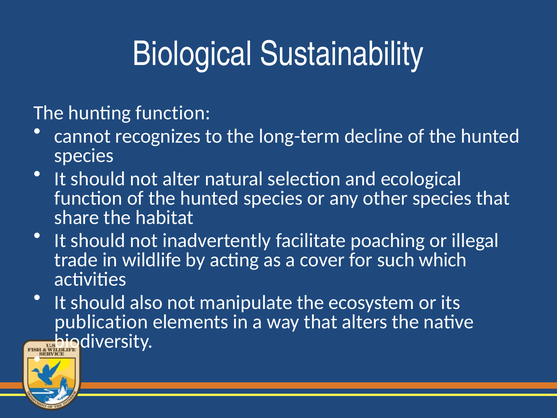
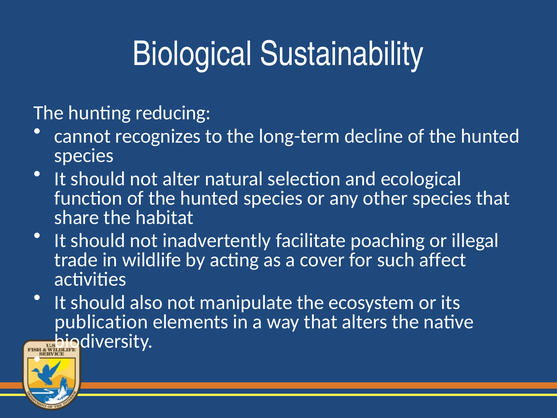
hunting function: function -> reducing (173, 113)
which: which -> affect (443, 260)
